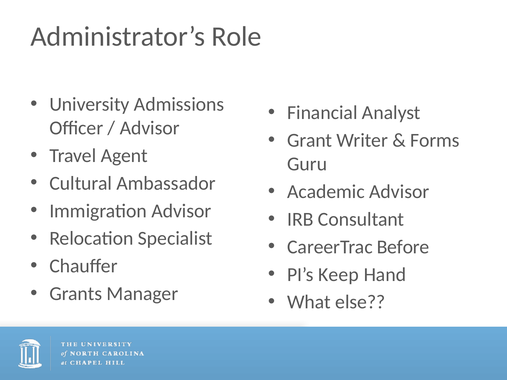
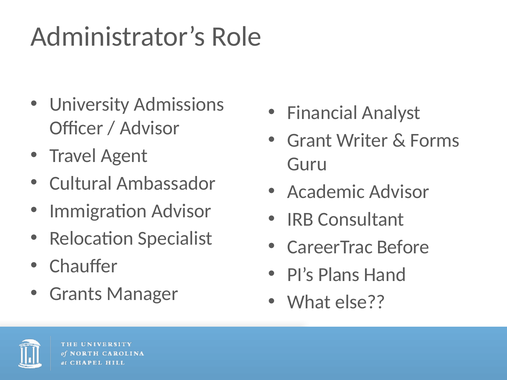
Keep: Keep -> Plans (339, 275)
